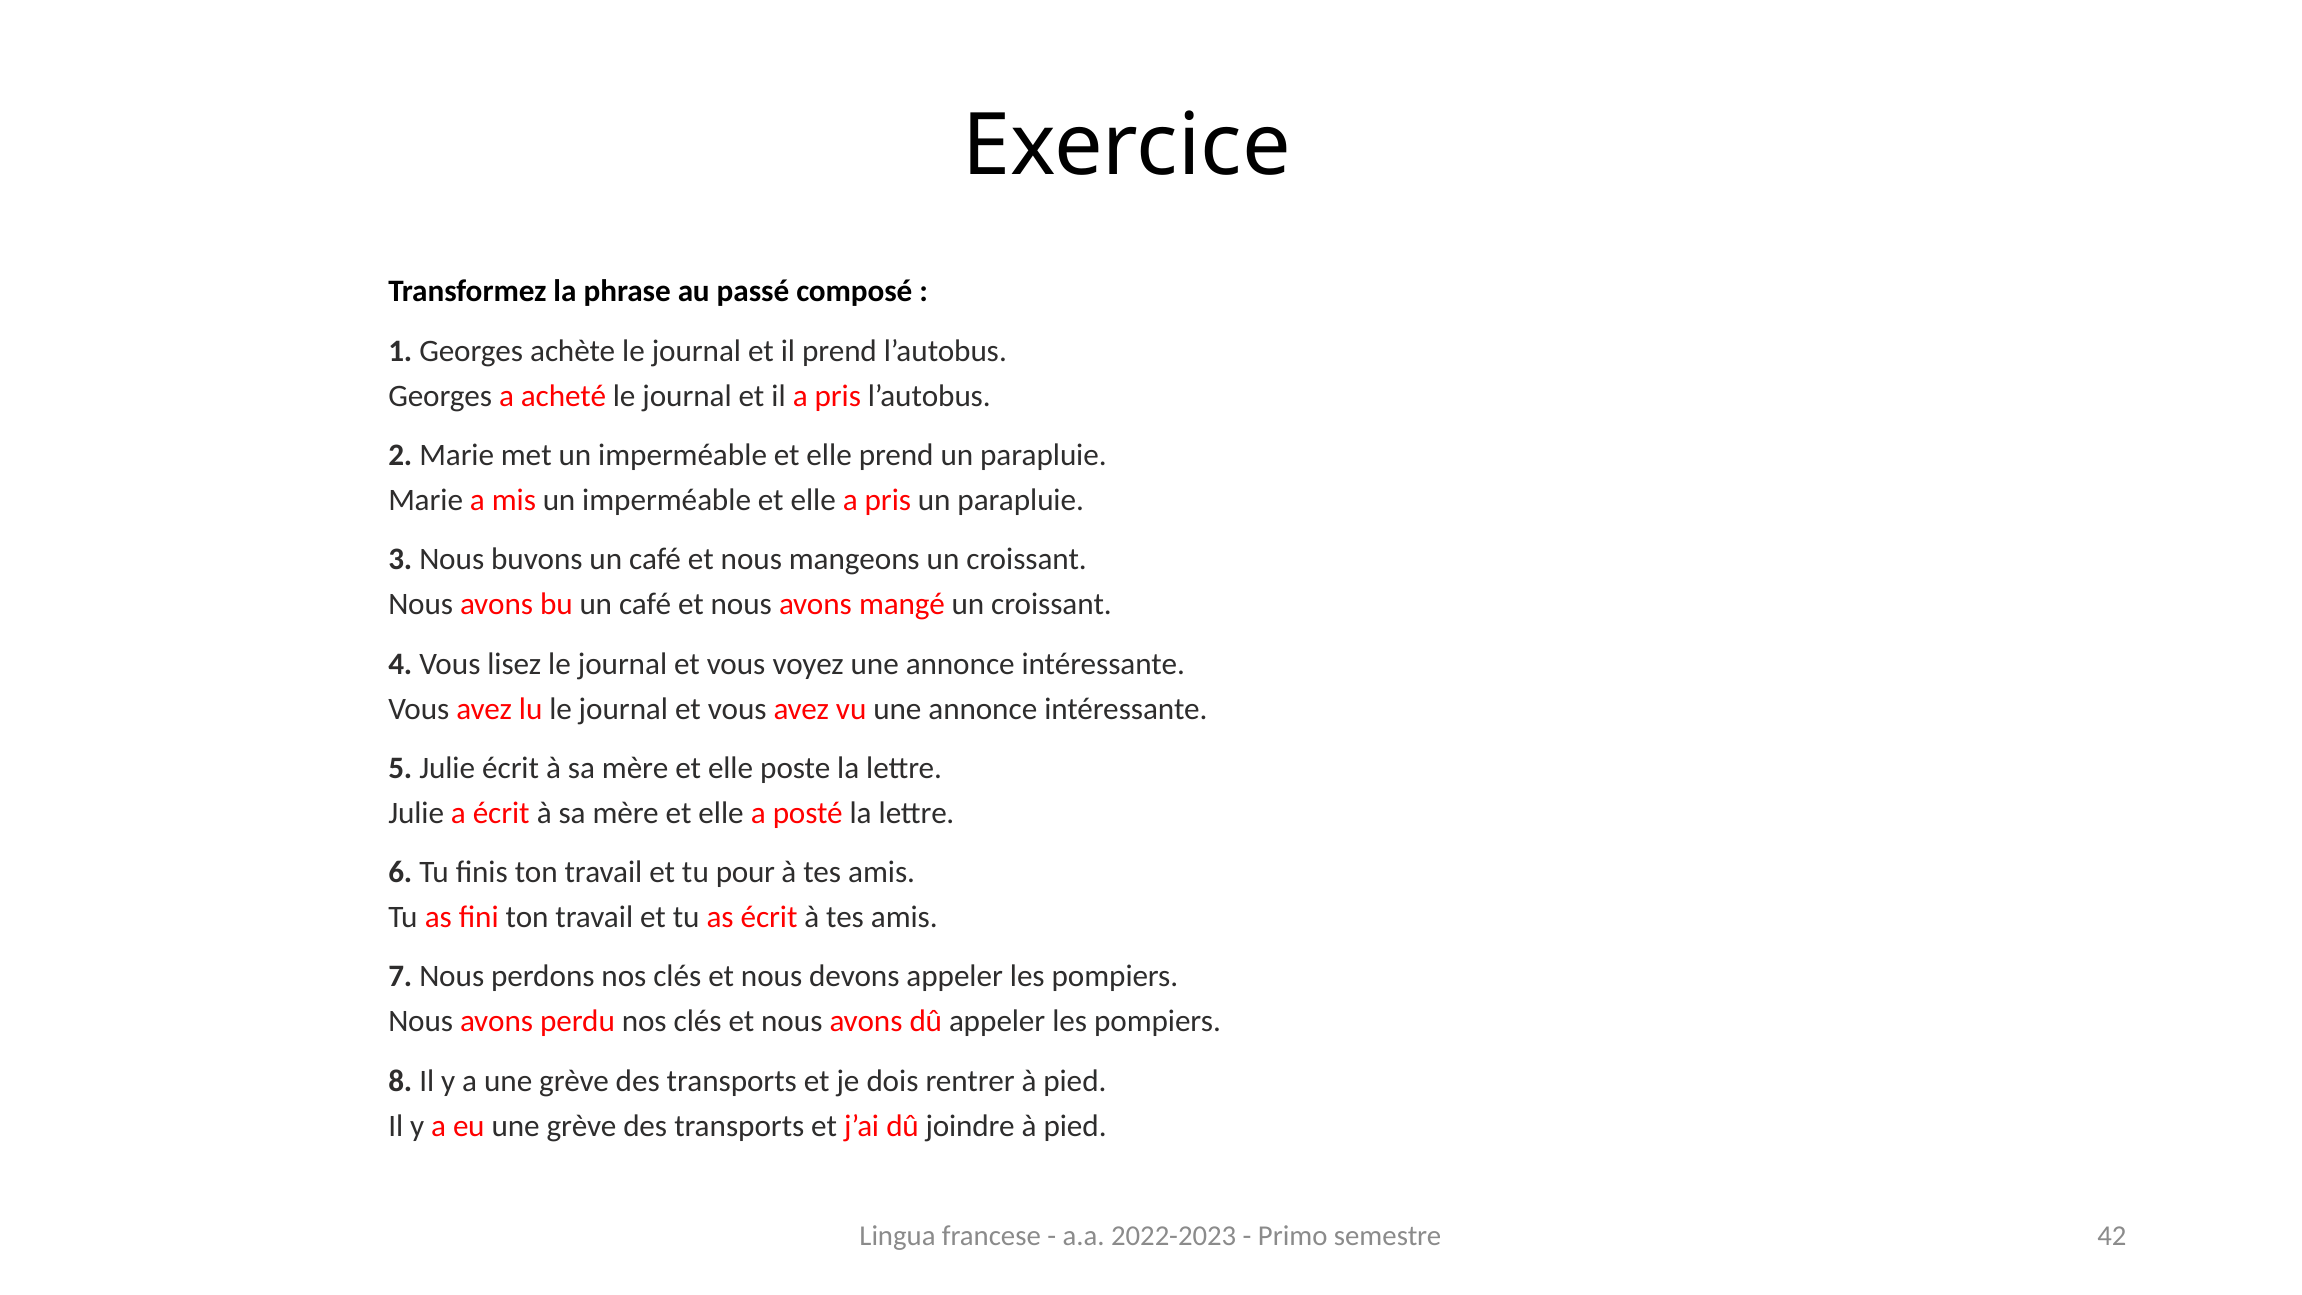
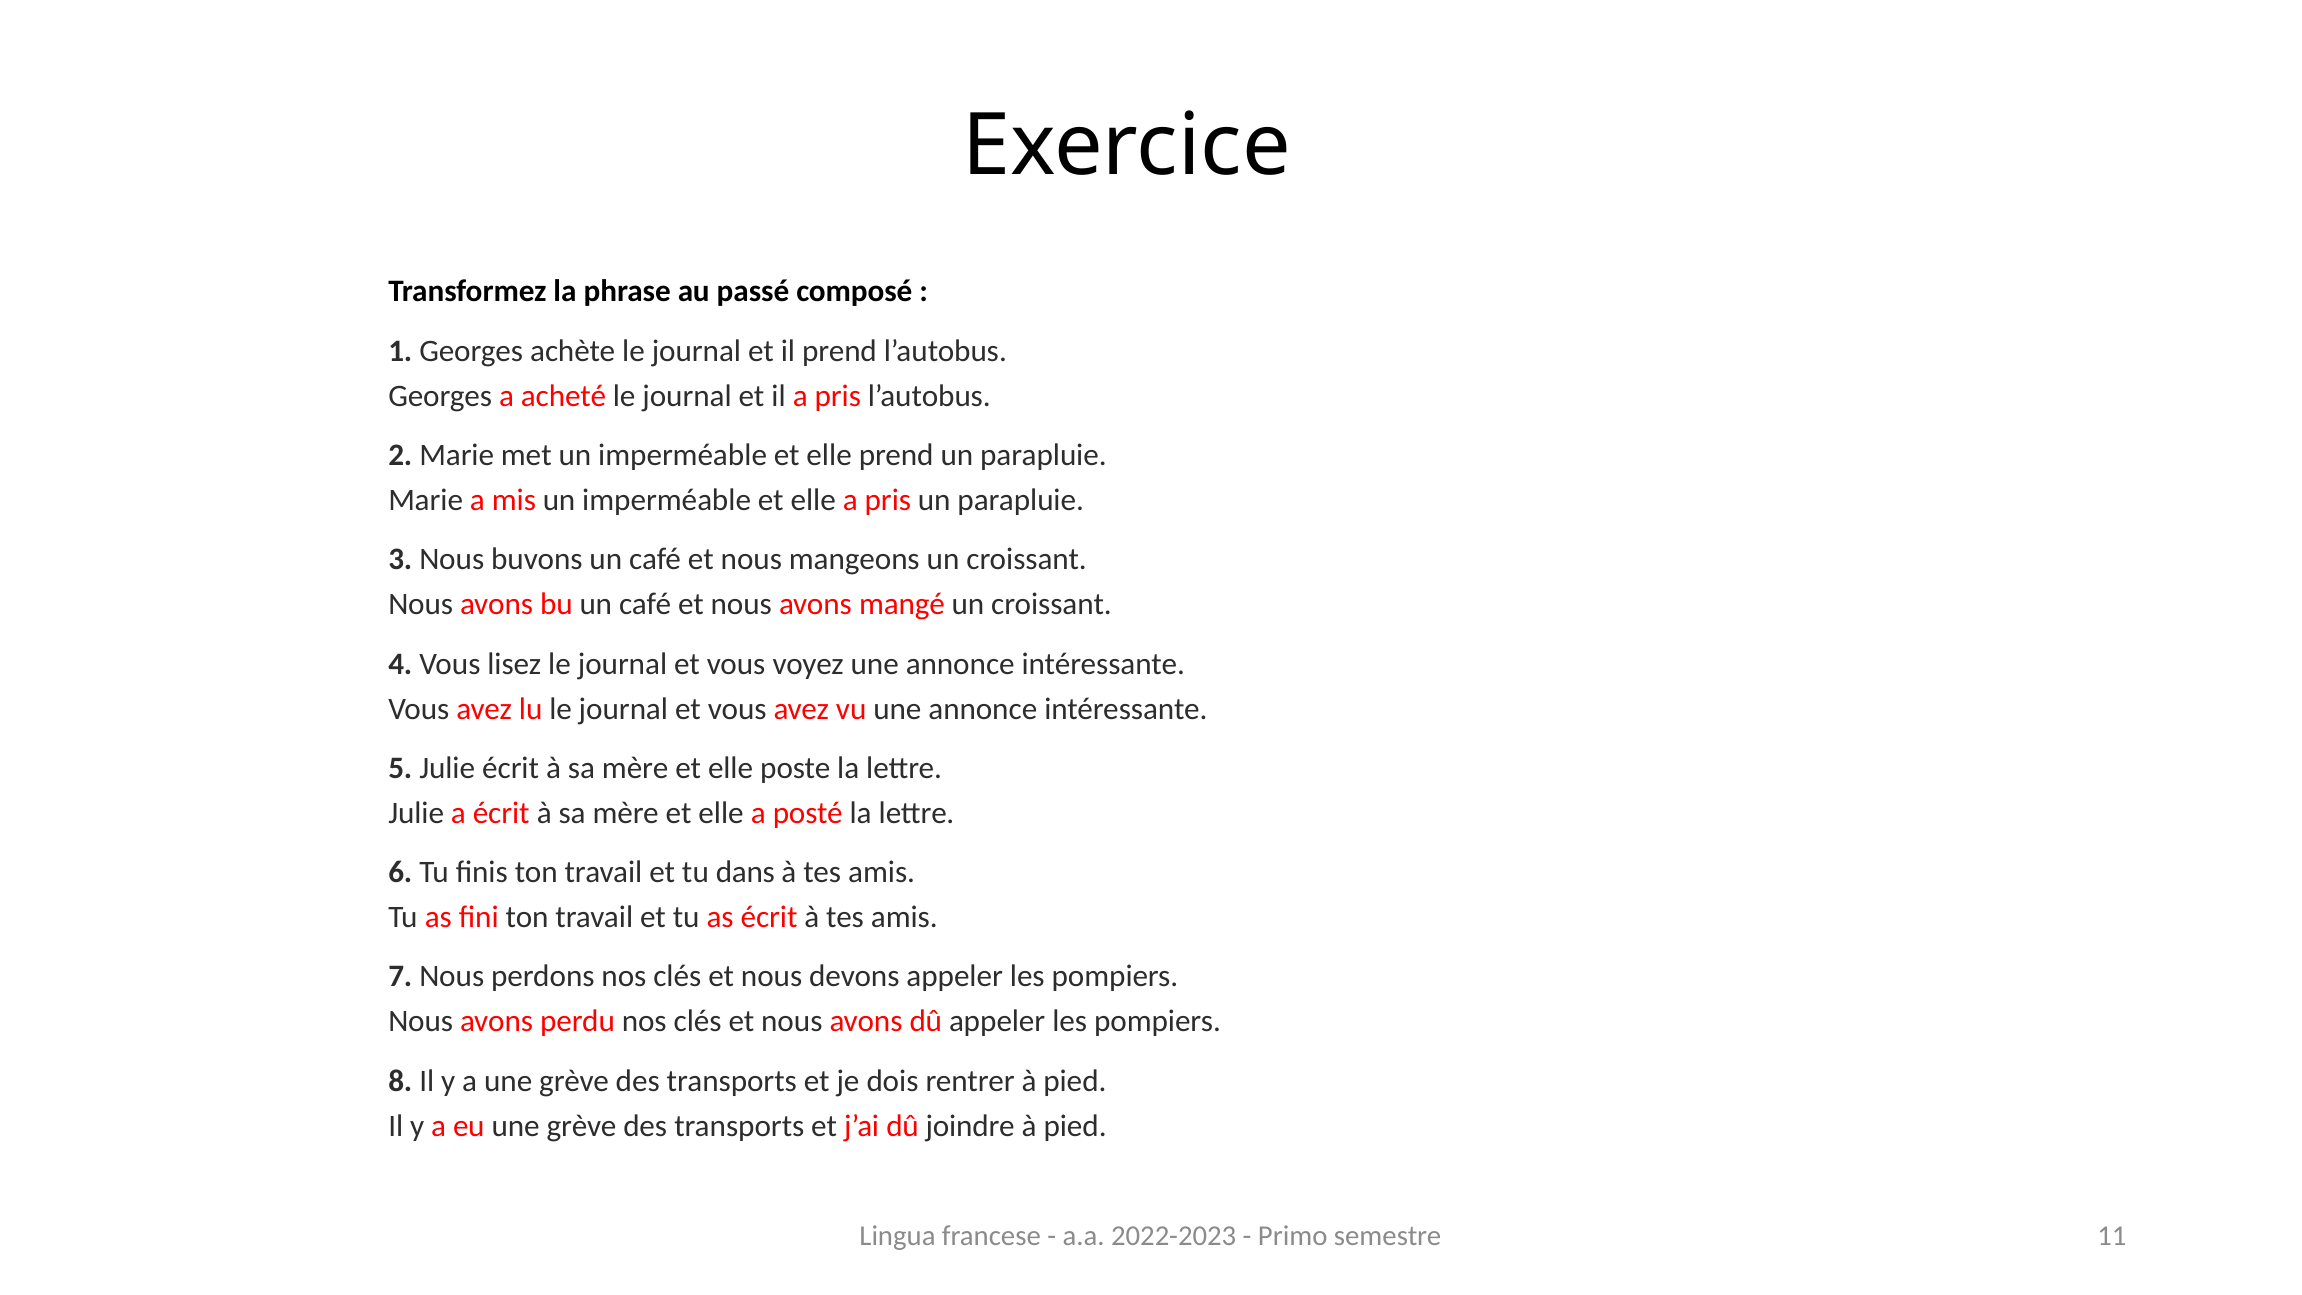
pour: pour -> dans (745, 872)
42: 42 -> 11 (2112, 1236)
